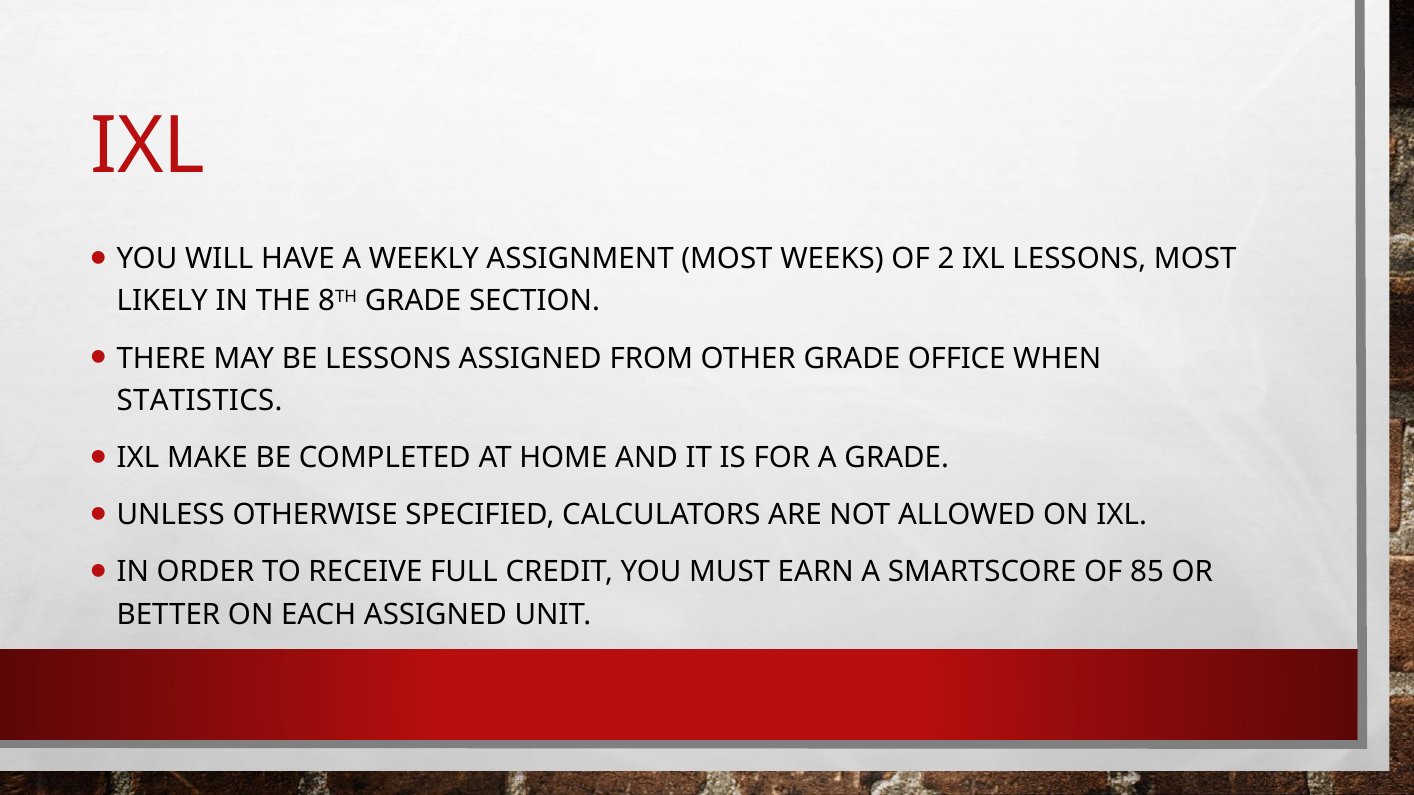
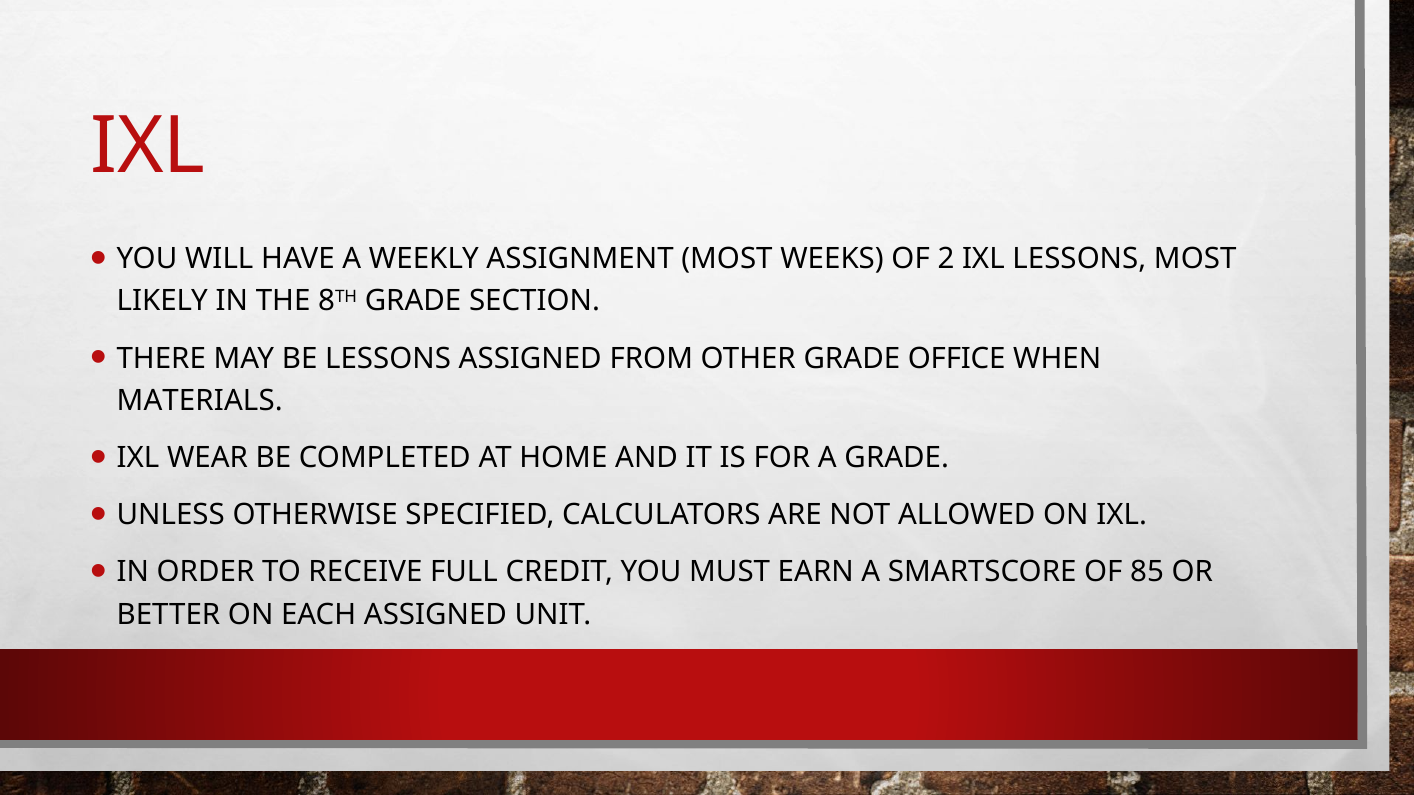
STATISTICS: STATISTICS -> MATERIALS (200, 401)
MAKE: MAKE -> WEAR (207, 458)
